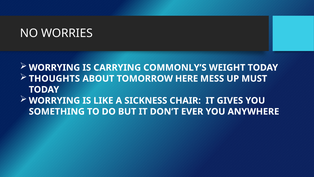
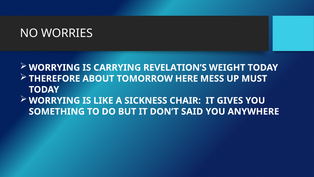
COMMONLY’S: COMMONLY’S -> REVELATION’S (175, 67)
THOUGHTS: THOUGHTS -> THEREFORE (54, 78)
EVER: EVER -> SAID (192, 111)
